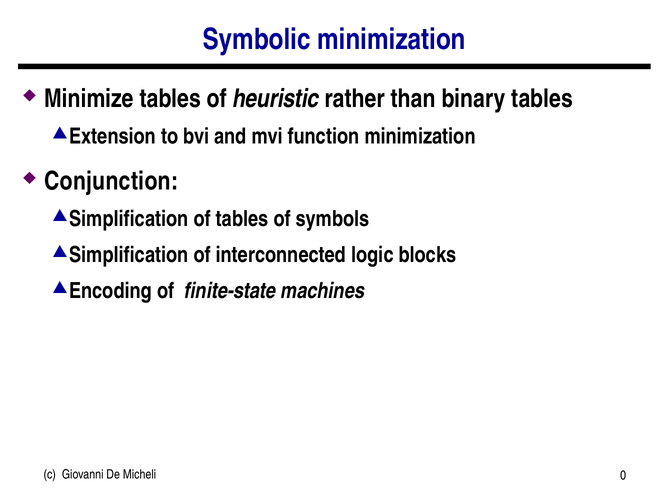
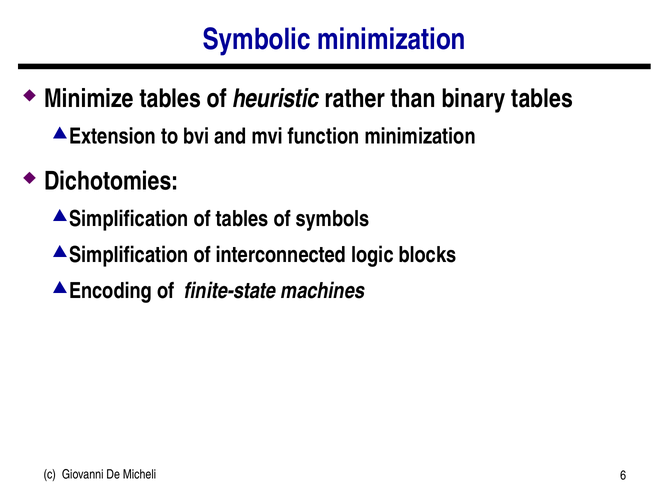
Conjunction: Conjunction -> Dichotomies (111, 181)
0: 0 -> 6 (623, 476)
